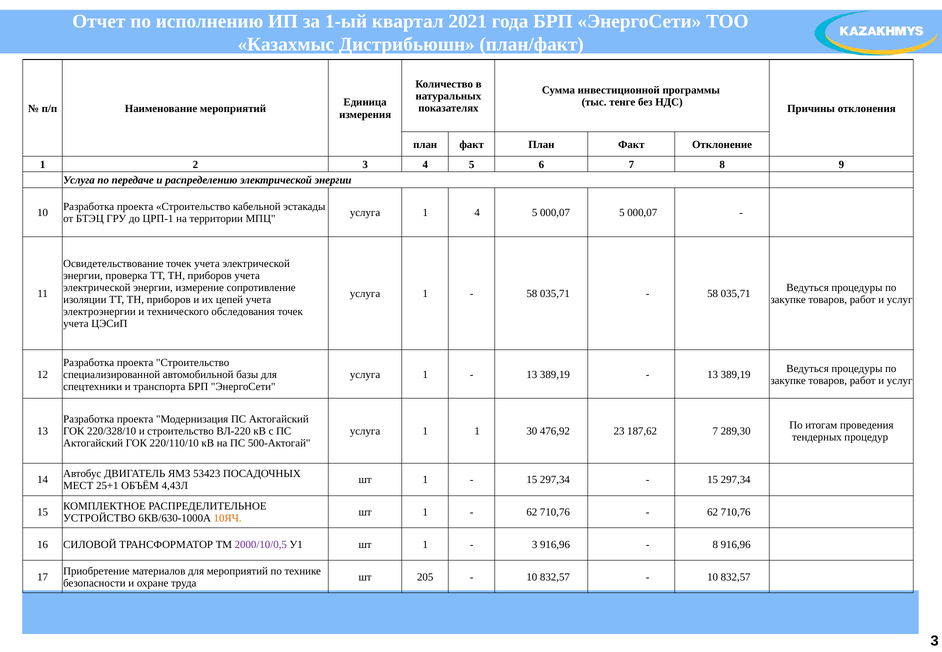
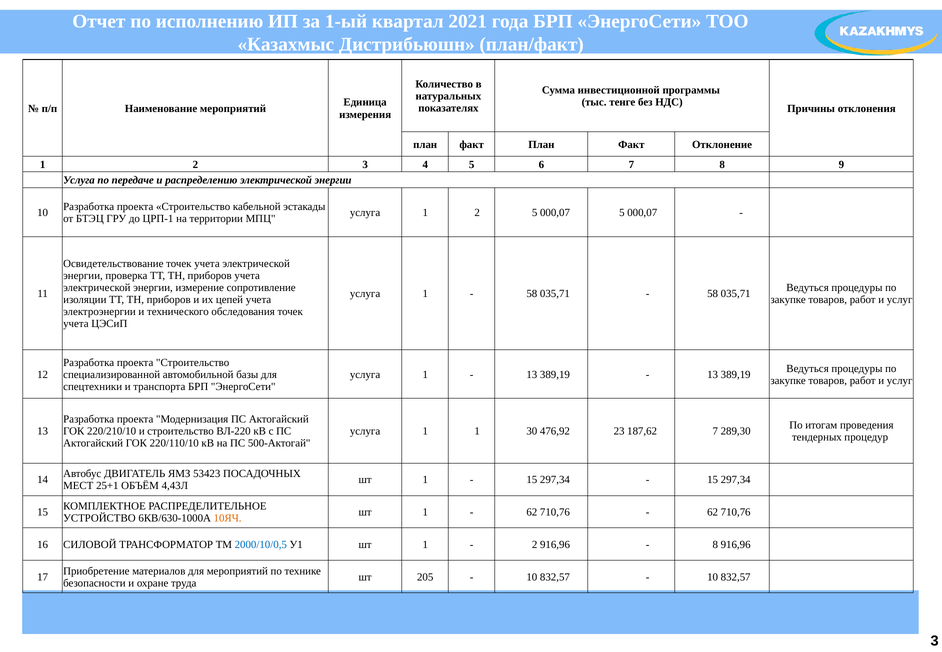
услуга 1 4: 4 -> 2 (477, 213)
220/328/10: 220/328/10 -> 220/210/10 (112, 431)
2000/10/0,5 colour: purple -> blue (261, 545)
3: 3 -> 2 (535, 545)
